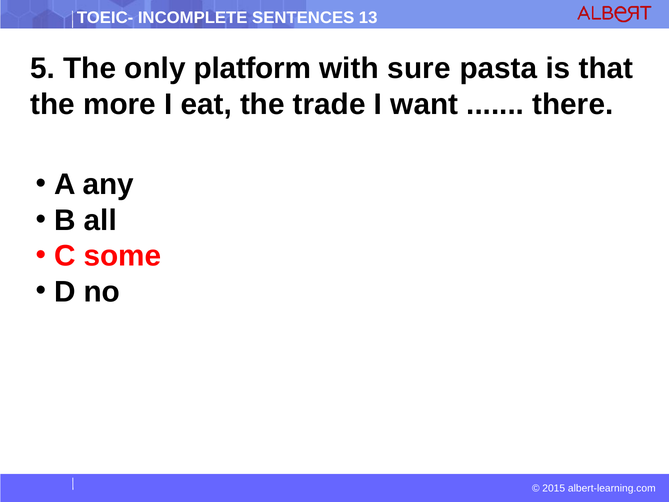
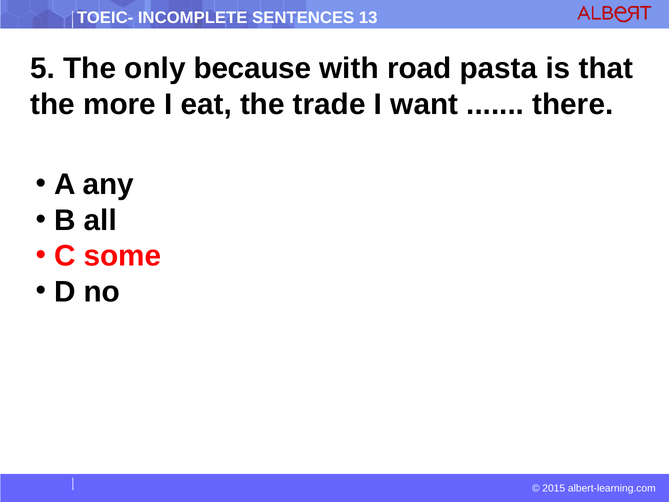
platform: platform -> because (252, 69)
sure: sure -> road (419, 69)
